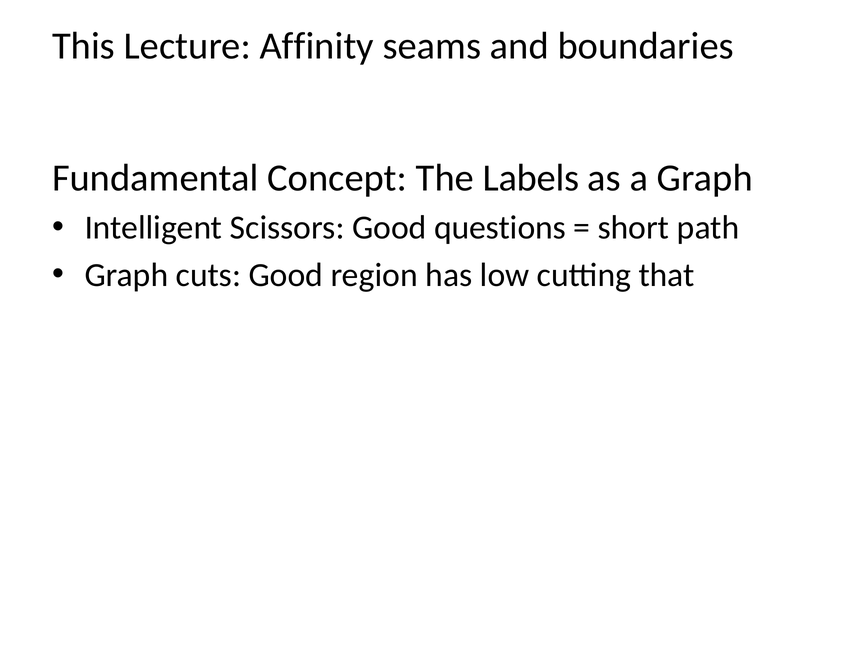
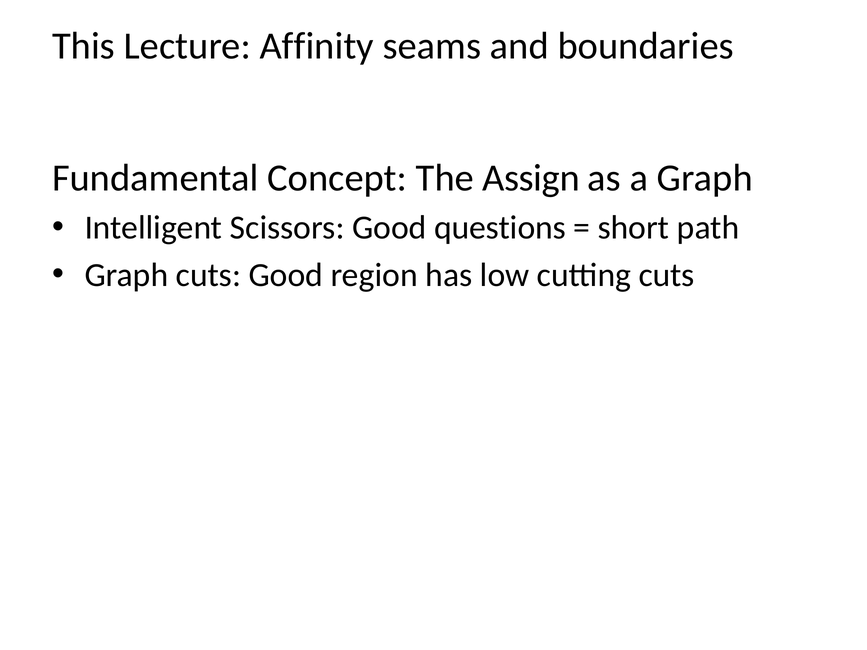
Labels: Labels -> Assign (531, 178)
cutting that: that -> cuts (667, 275)
